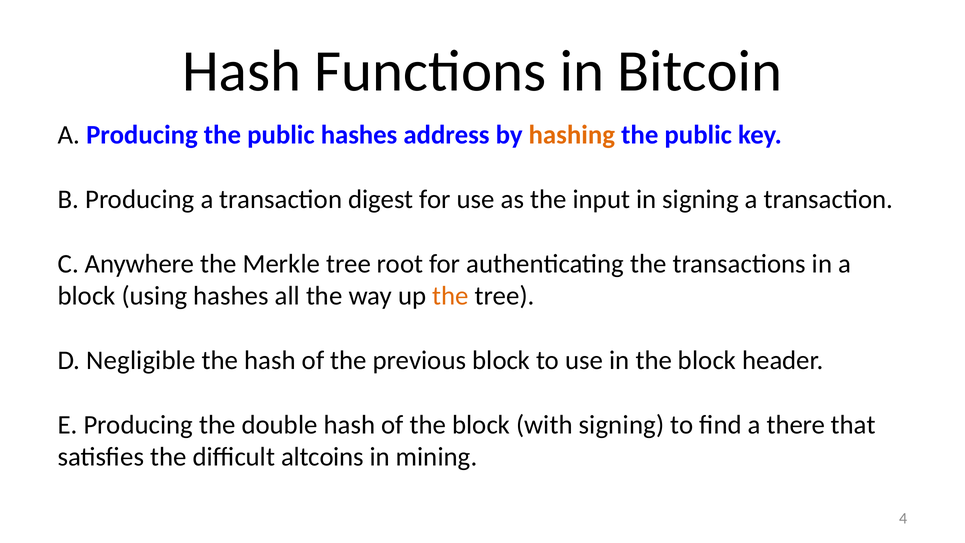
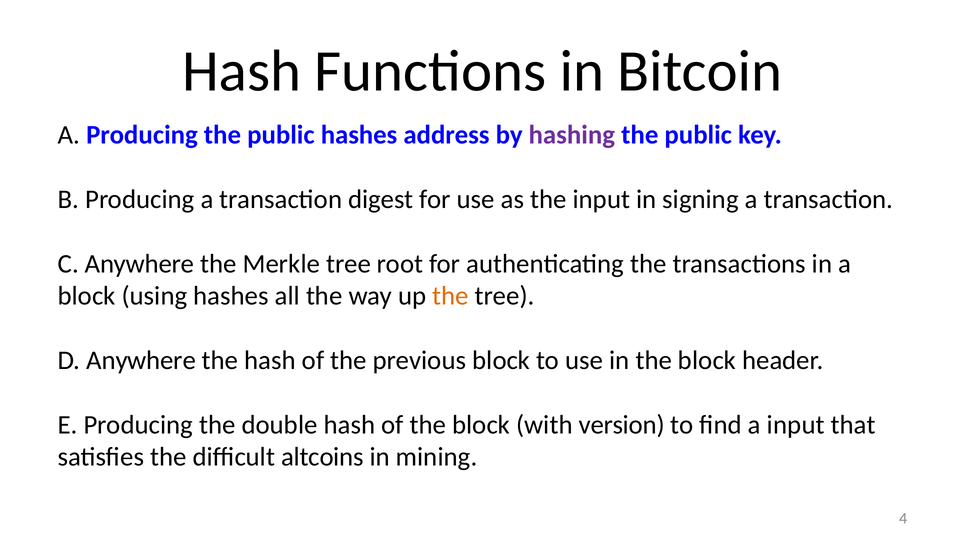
hashing colour: orange -> purple (572, 135)
D Negligible: Negligible -> Anywhere (141, 360)
with signing: signing -> version (622, 425)
a there: there -> input (796, 425)
